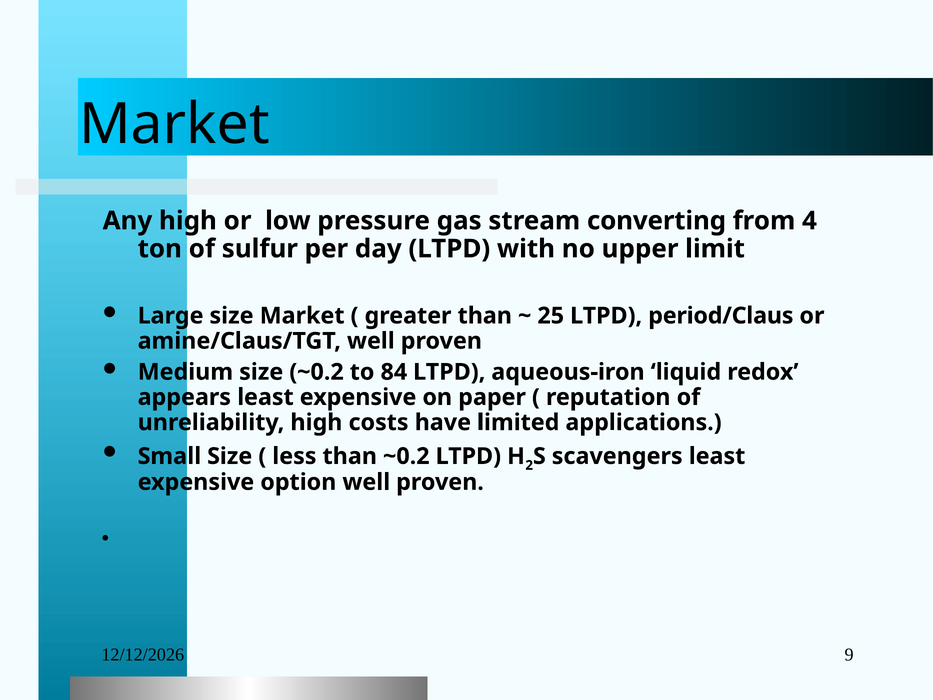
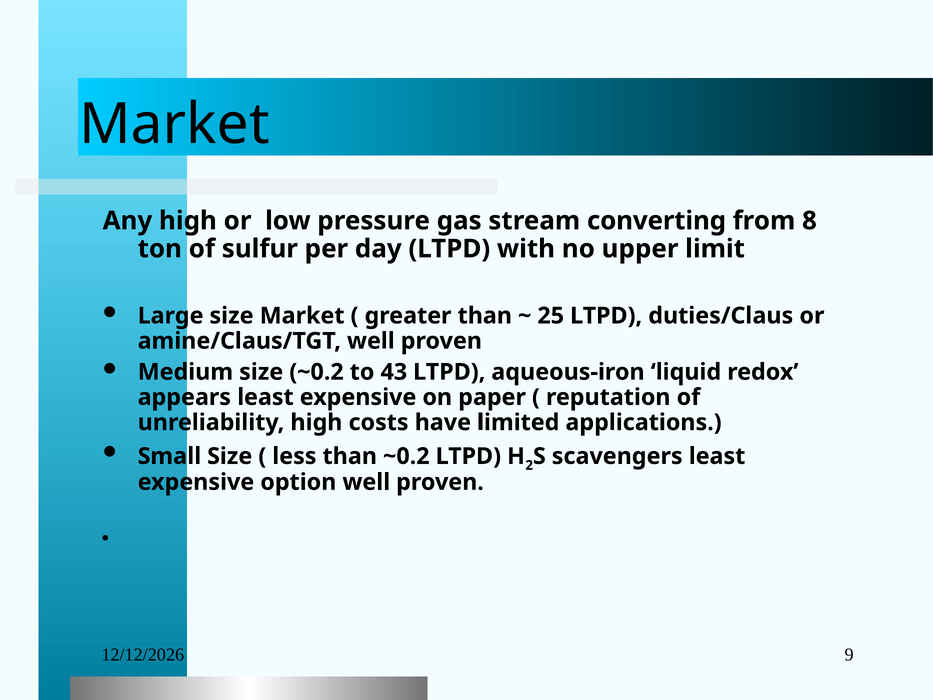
4: 4 -> 8 (809, 221)
period/Claus: period/Claus -> duties/Claus (721, 316)
84: 84 -> 43 (394, 372)
